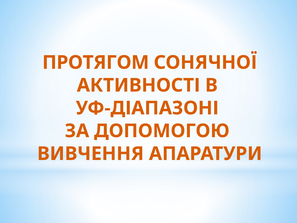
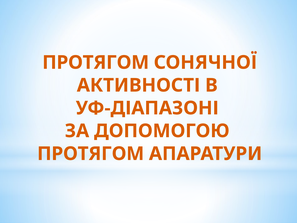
ВИВЧЕННЯ: ВИВЧЕННЯ -> ПРОТЯГОМ (91, 154)
